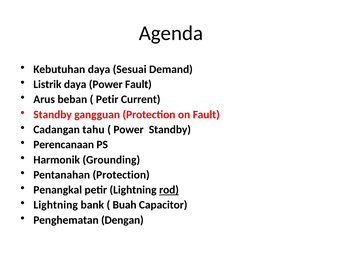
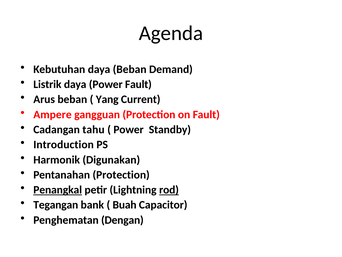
daya Sesuai: Sesuai -> Beban (130, 69)
Petir: Petir -> Yang (107, 99)
Standby: Standby -> Ampere (52, 114)
Perencanaan: Perencanaan -> Introduction (64, 144)
Grounding: Grounding -> Digunakan (111, 159)
Penangkal underline: none -> present (58, 190)
Lightning: Lightning -> Tegangan (56, 205)
